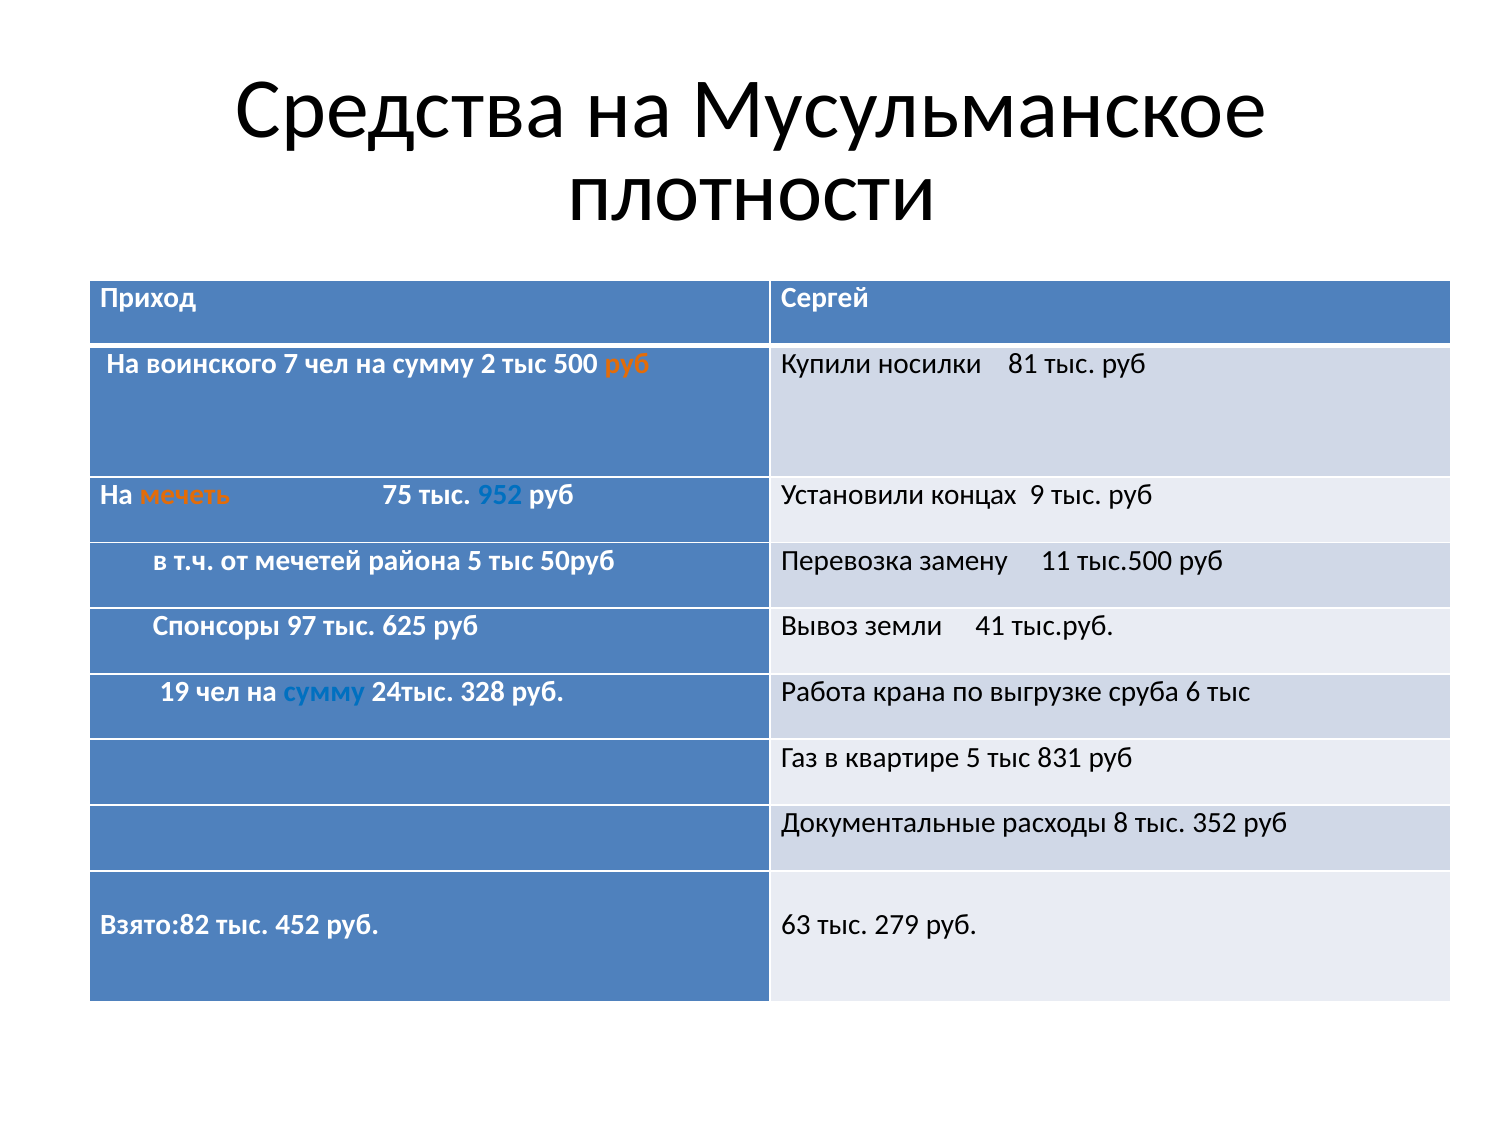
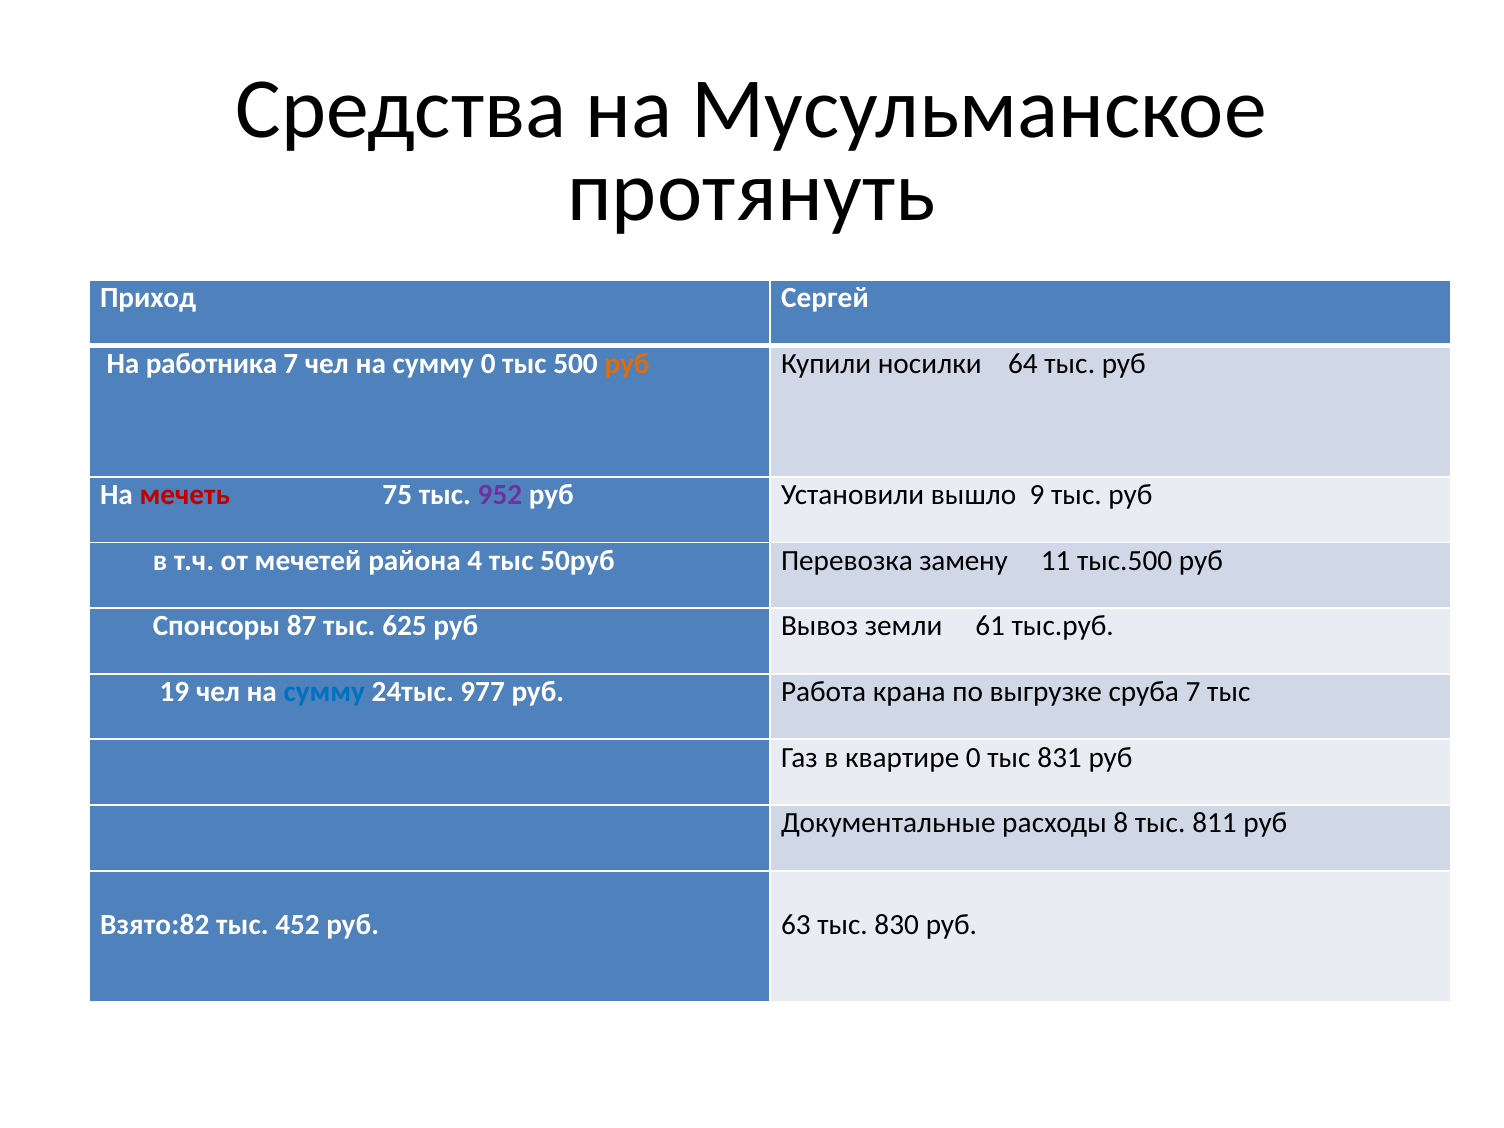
плотности: плотности -> протянуть (752, 193)
воинского: воинского -> работника (212, 364)
сумму 2: 2 -> 0 (488, 364)
81: 81 -> 64 (1023, 364)
мечеть colour: orange -> red (185, 495)
952 colour: blue -> purple (500, 495)
концах: концах -> вышло (974, 495)
района 5: 5 -> 4 (475, 561)
97: 97 -> 87 (302, 626)
41: 41 -> 61 (990, 626)
328: 328 -> 977 (483, 692)
сруба 6: 6 -> 7 (1193, 692)
квартире 5: 5 -> 0 (973, 758)
352: 352 -> 811 (1214, 823)
279: 279 -> 830 (897, 924)
